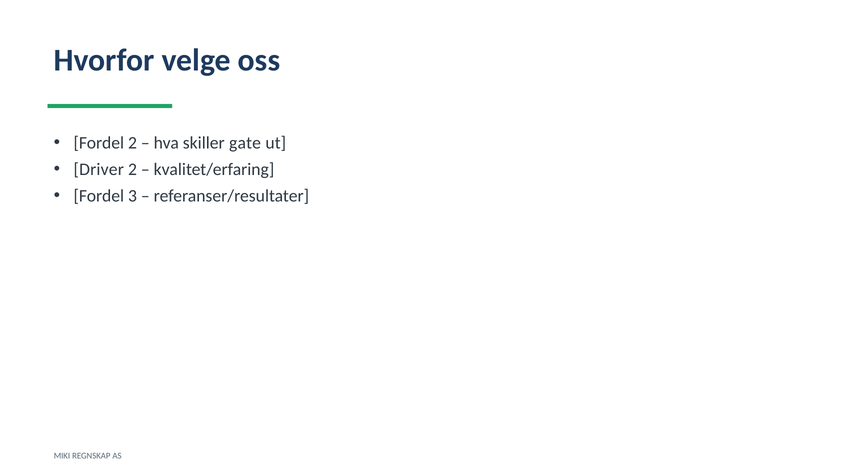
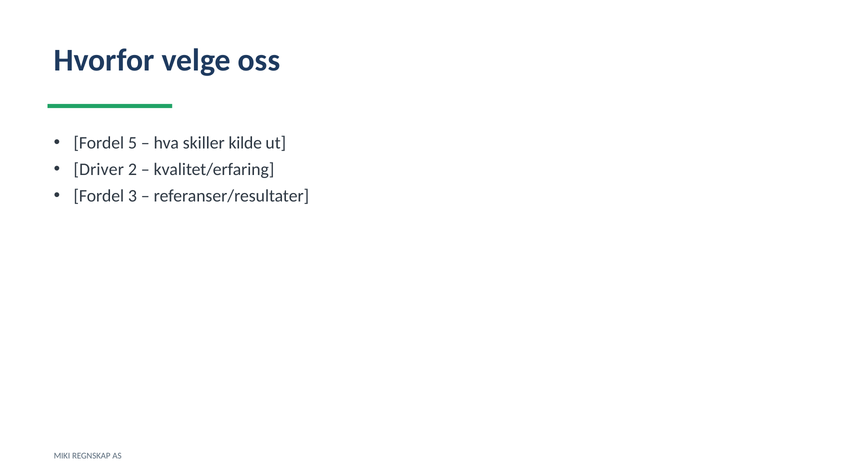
Fordel 2: 2 -> 5 (133, 143)
gate: gate -> kilde (245, 143)
